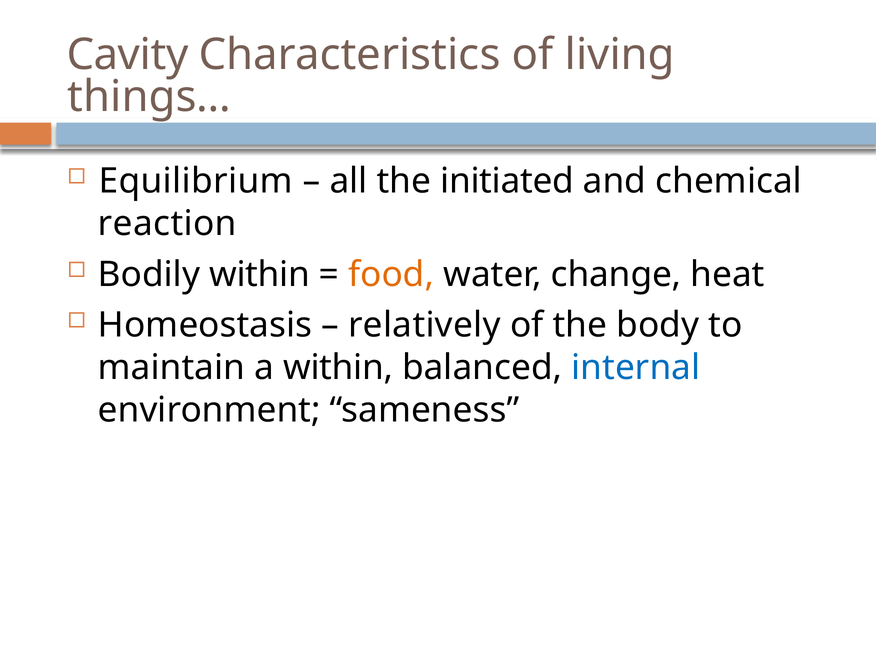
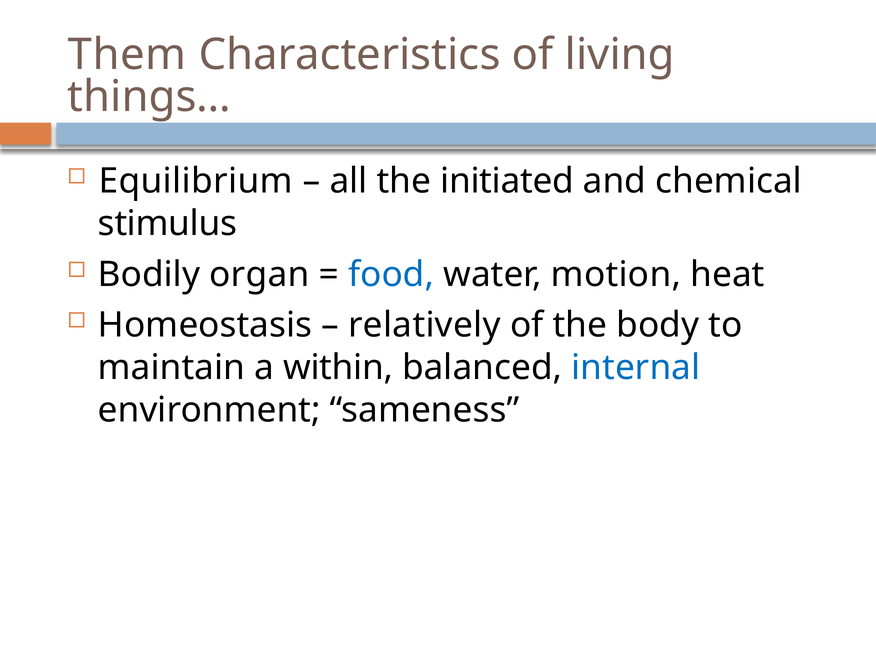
Cavity: Cavity -> Them (127, 55)
reaction: reaction -> stimulus (168, 224)
Bodily within: within -> organ (259, 274)
food colour: orange -> blue (391, 274)
change: change -> motion (616, 274)
